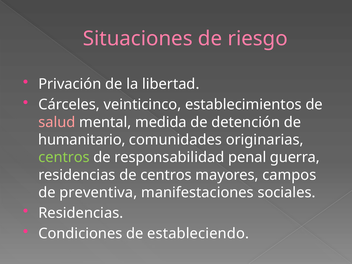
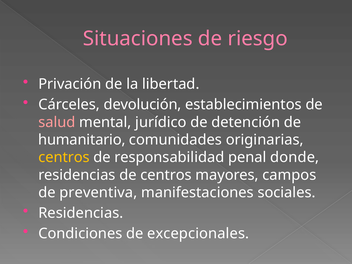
veinticinco: veinticinco -> devolución (143, 105)
medida: medida -> jurídico (161, 122)
centros colour: light green -> yellow (64, 157)
guerra: guerra -> donde (295, 157)
estableciendo: estableciendo -> excepcionales (198, 234)
